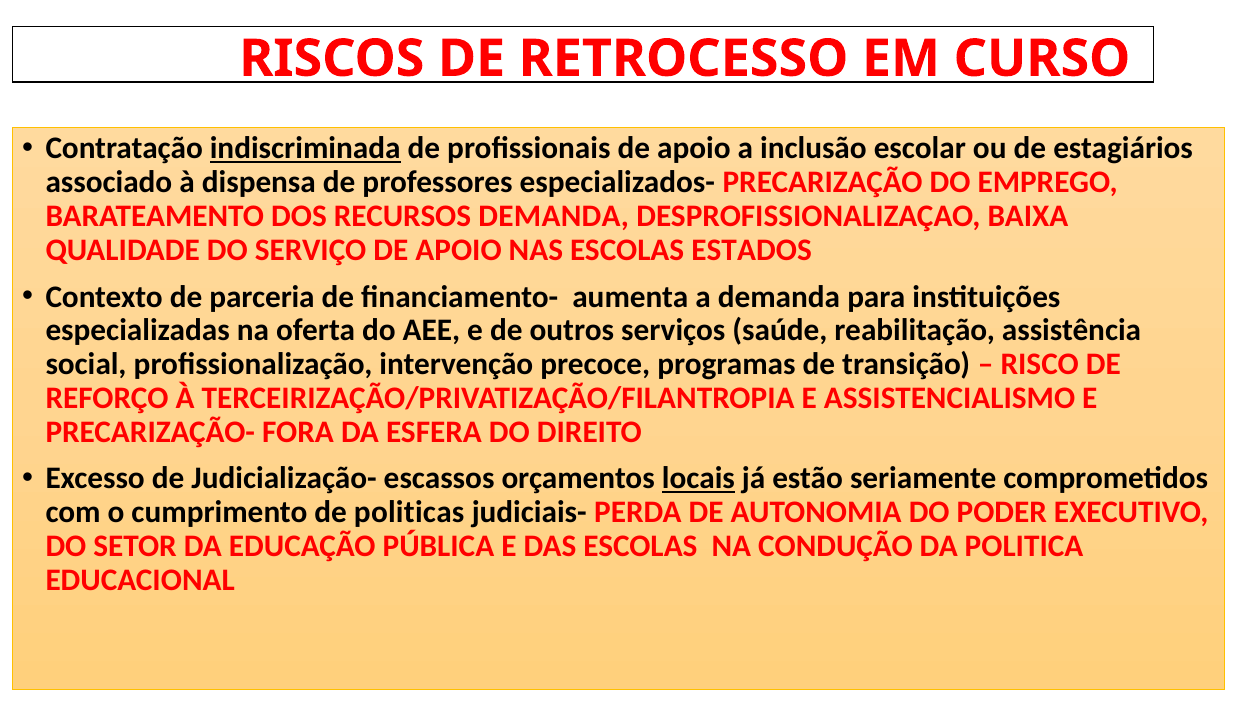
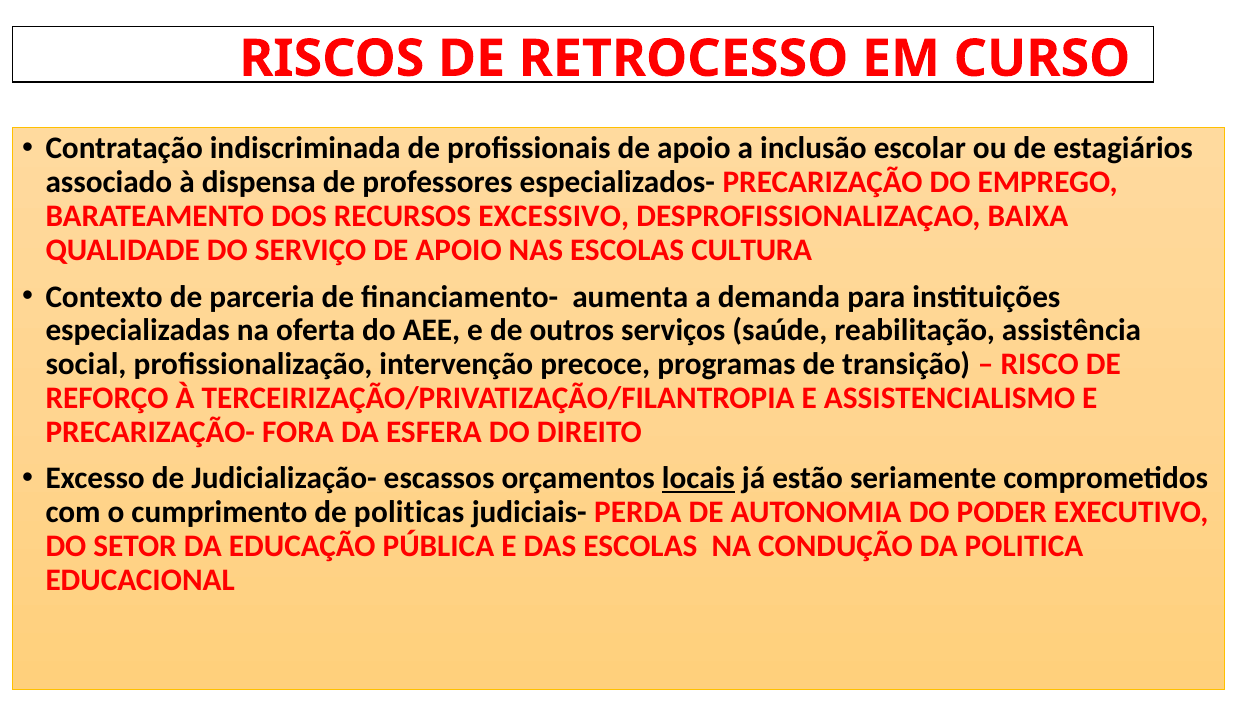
indiscriminada underline: present -> none (305, 149)
RECURSOS DEMANDA: DEMANDA -> EXCESSIVO (554, 216)
ESTADOS: ESTADOS -> CULTURA (752, 250)
